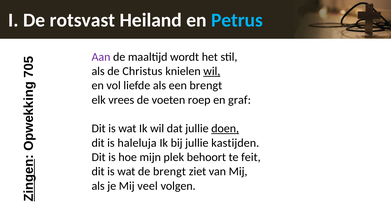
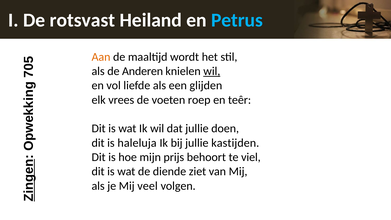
Aan colour: purple -> orange (101, 57)
Christus: Christus -> Anderen (143, 71)
een brengt: brengt -> glijden (206, 85)
graf: graf -> teêr (240, 100)
doen underline: present -> none (225, 128)
plek: plek -> prijs (174, 157)
feit: feit -> viel (251, 157)
de brengt: brengt -> diende (170, 171)
